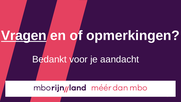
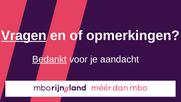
Bedankt underline: none -> present (49, 59)
